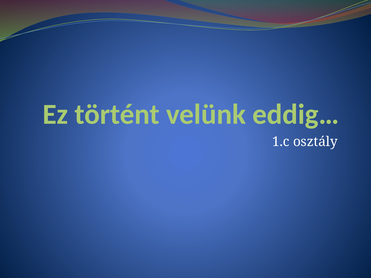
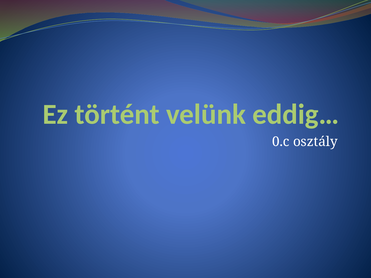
1.c: 1.c -> 0.c (281, 142)
